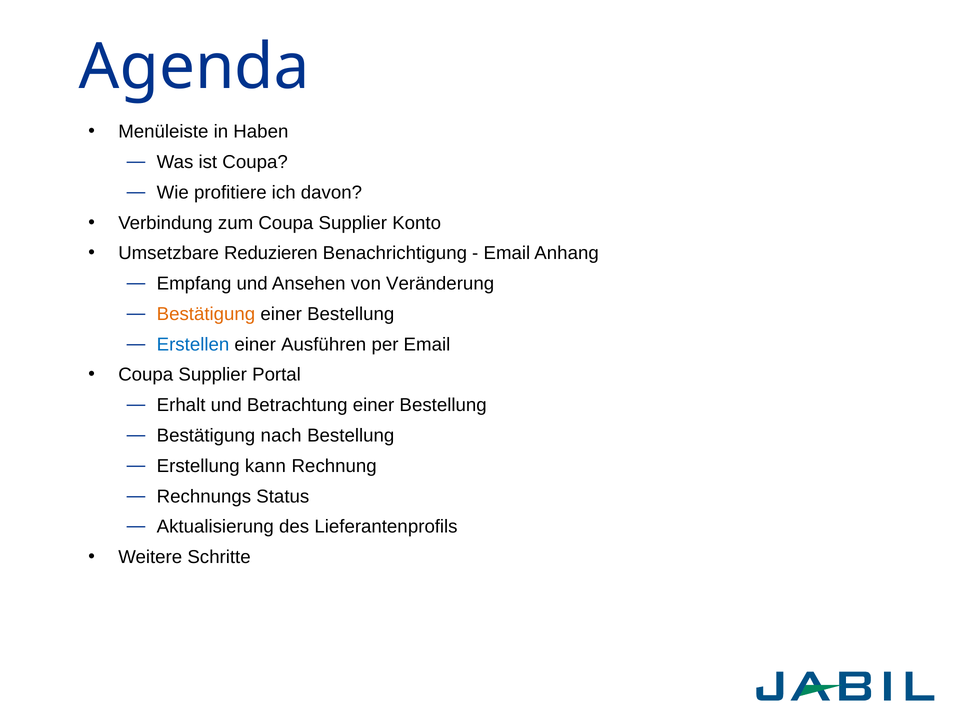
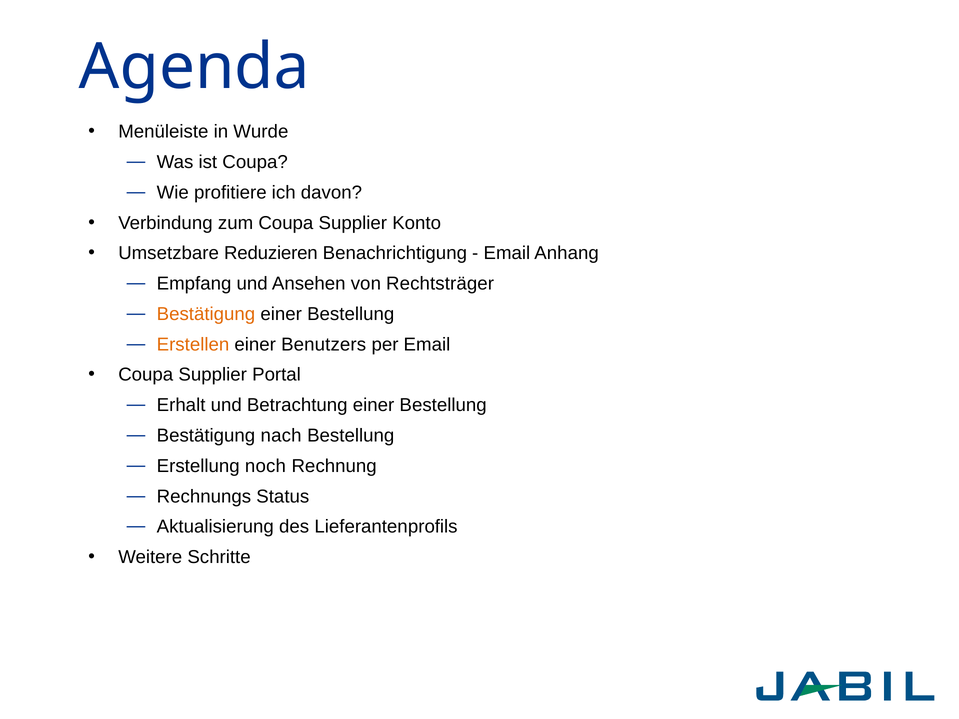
Haben: Haben -> Wurde (261, 132)
Veränderung: Veränderung -> Rechtsträger (440, 284)
Erstellen colour: blue -> orange (193, 345)
Ausführen: Ausführen -> Benutzers (324, 345)
kann: kann -> noch (265, 466)
